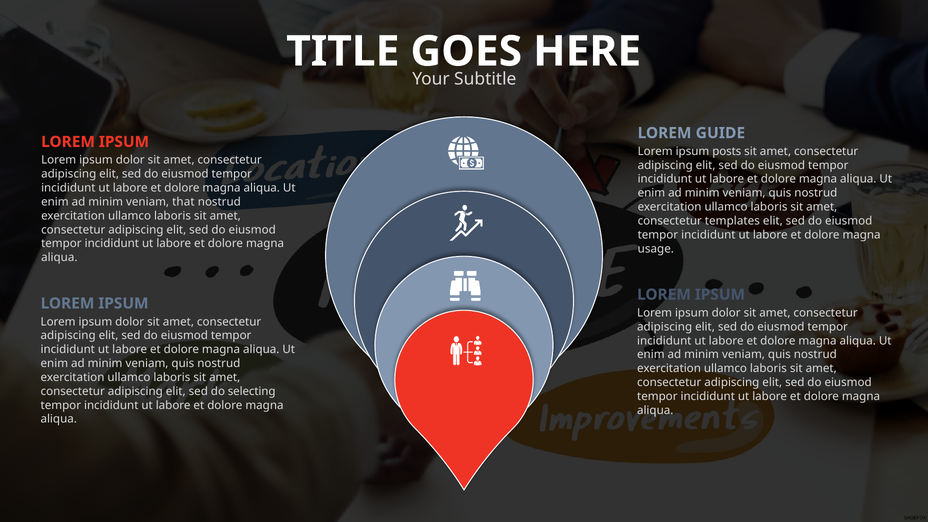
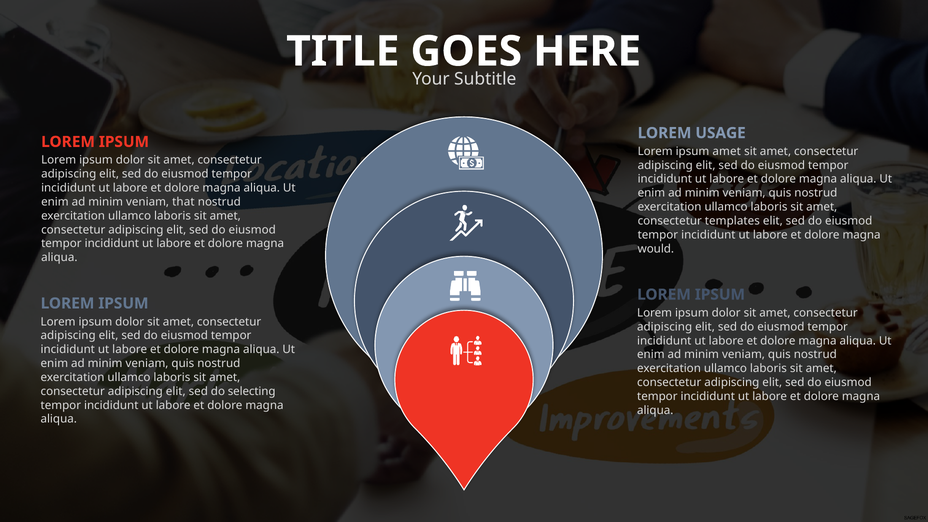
GUIDE: GUIDE -> USAGE (721, 133)
ipsum posts: posts -> amet (727, 151)
usage: usage -> would (656, 249)
